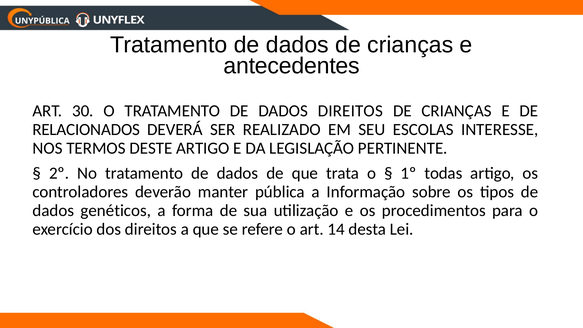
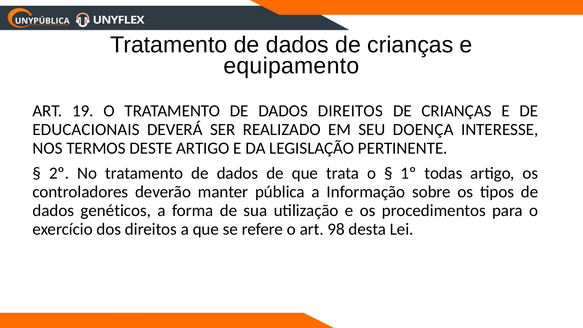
antecedentes: antecedentes -> equipamento (291, 66)
30: 30 -> 19 (83, 111)
RELACIONADOS: RELACIONADOS -> EDUCACIONAIS (86, 130)
ESCOLAS: ESCOLAS -> DOENÇA (423, 130)
14: 14 -> 98 (336, 229)
